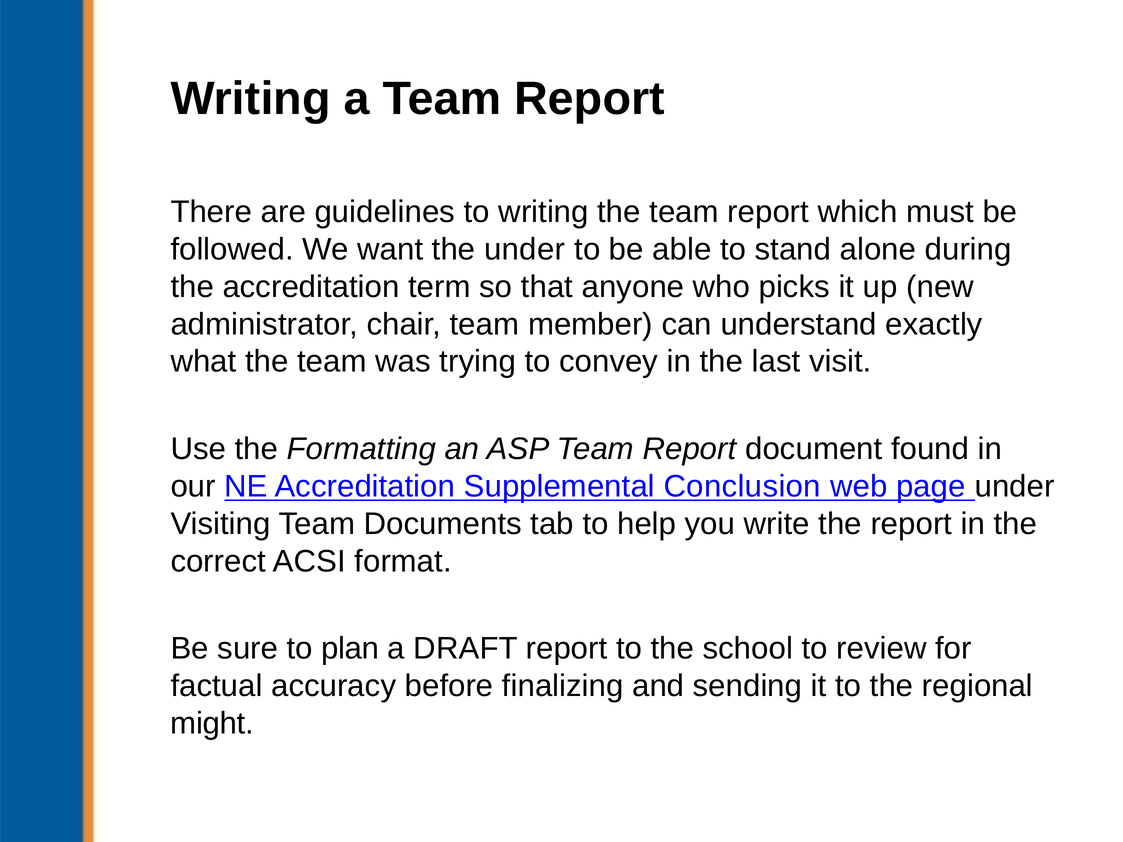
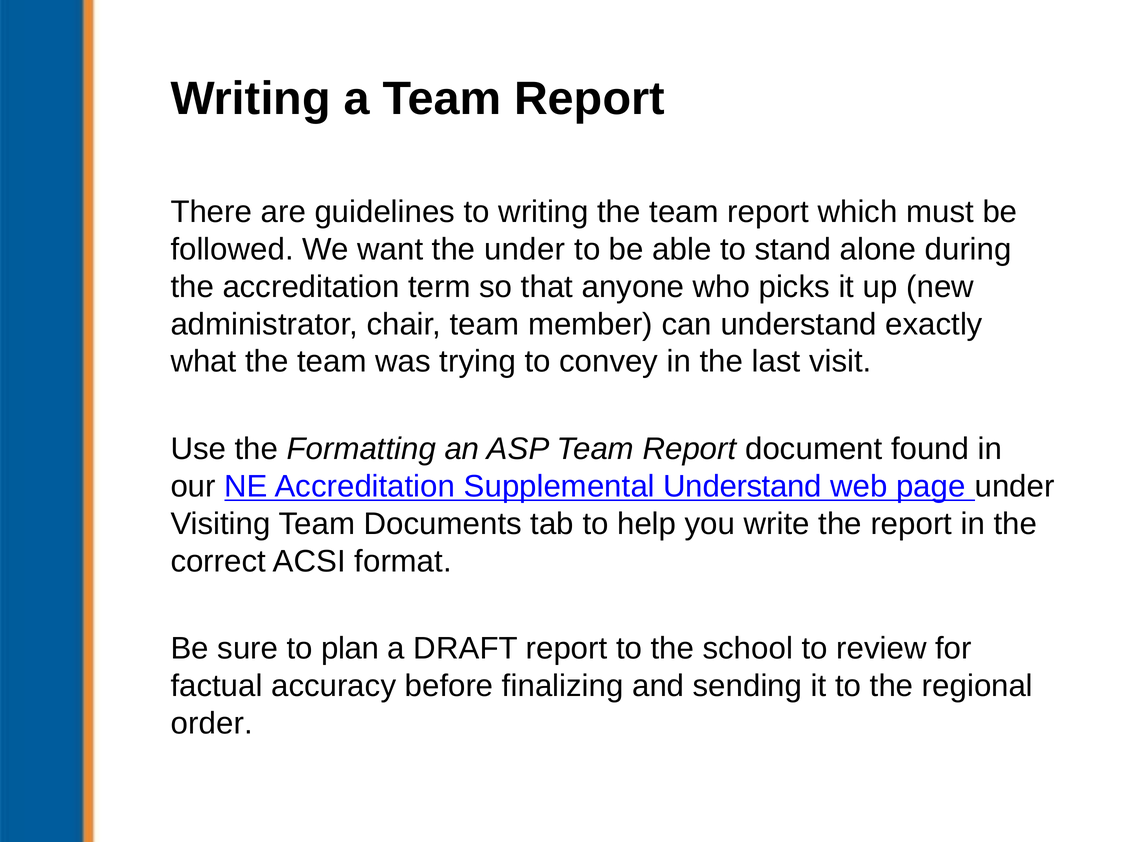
Supplemental Conclusion: Conclusion -> Understand (743, 487)
might: might -> order (212, 724)
